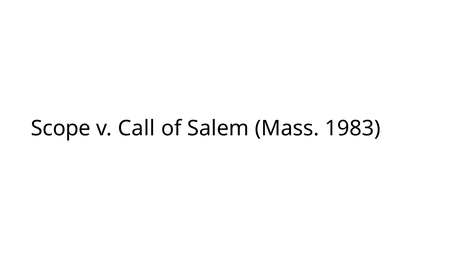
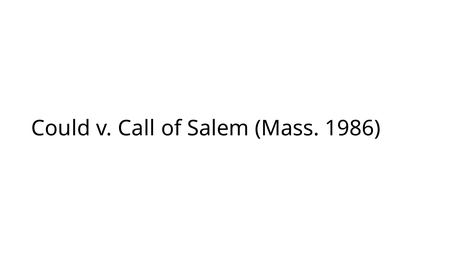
Scope: Scope -> Could (61, 128)
1983: 1983 -> 1986 (353, 128)
